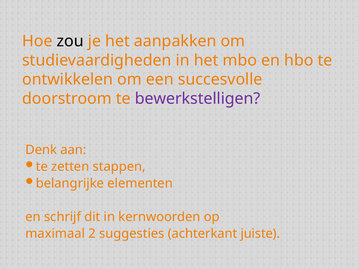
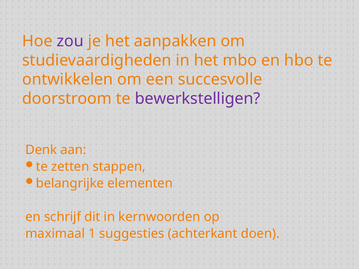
zou colour: black -> purple (70, 41)
2: 2 -> 1 (92, 234)
juiste: juiste -> doen (260, 234)
